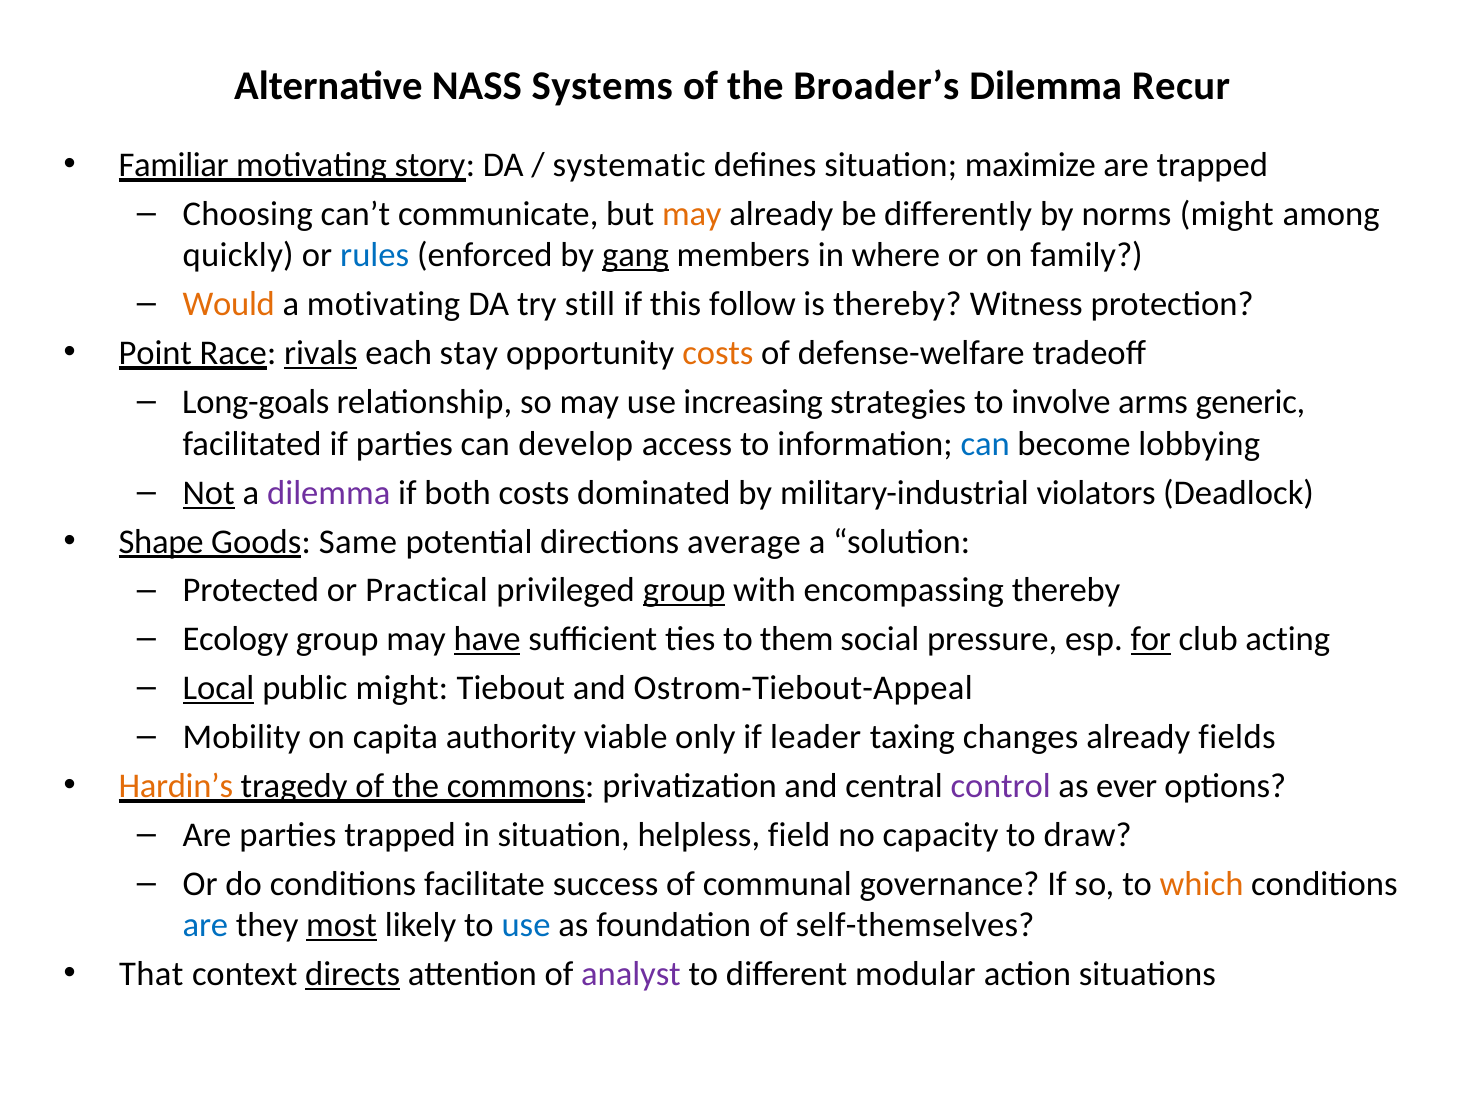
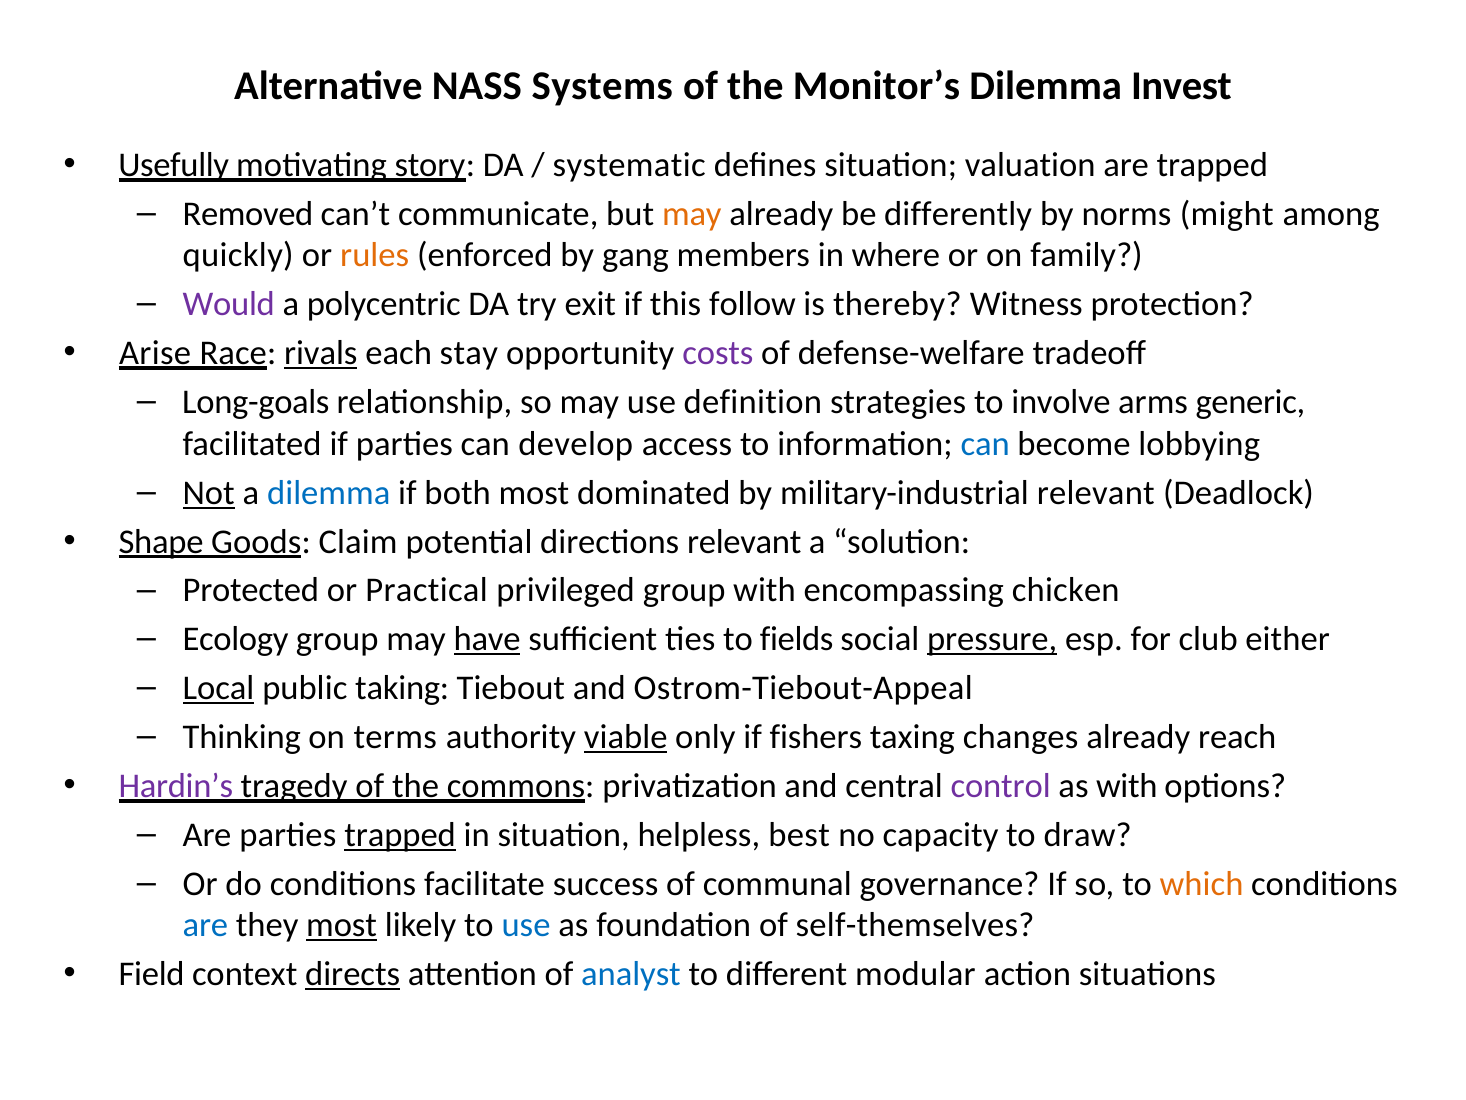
Broader’s: Broader’s -> Monitor’s (877, 86)
Recur: Recur -> Invest (1181, 86)
Familiar: Familiar -> Usefully (174, 165)
maximize: maximize -> valuation (1030, 165)
Choosing: Choosing -> Removed (248, 214)
rules colour: blue -> orange (375, 255)
gang underline: present -> none (636, 255)
Would colour: orange -> purple (229, 304)
a motivating: motivating -> polycentric (384, 304)
still: still -> exit (590, 304)
Point: Point -> Arise (155, 353)
costs colour: orange -> purple (718, 353)
increasing: increasing -> definition (753, 402)
dilemma colour: purple -> blue (329, 492)
both costs: costs -> most (534, 492)
military-industrial violators: violators -> relevant (1096, 492)
Same: Same -> Claim (358, 541)
directions average: average -> relevant (744, 541)
group underline: present -> none (684, 590)
encompassing thereby: thereby -> chicken (1066, 590)
them: them -> fields (797, 639)
pressure underline: none -> present (992, 639)
for underline: present -> none (1151, 639)
acting: acting -> either (1288, 639)
public might: might -> taking (402, 688)
Mobility: Mobility -> Thinking (242, 737)
capita: capita -> terms (395, 737)
viable underline: none -> present (626, 737)
leader: leader -> fishers (816, 737)
fields: fields -> reach (1237, 737)
Hardin’s colour: orange -> purple (176, 786)
as ever: ever -> with (1127, 786)
trapped underline: none -> present (400, 835)
field: field -> best (799, 835)
That: That -> Field (152, 974)
analyst colour: purple -> blue (631, 974)
